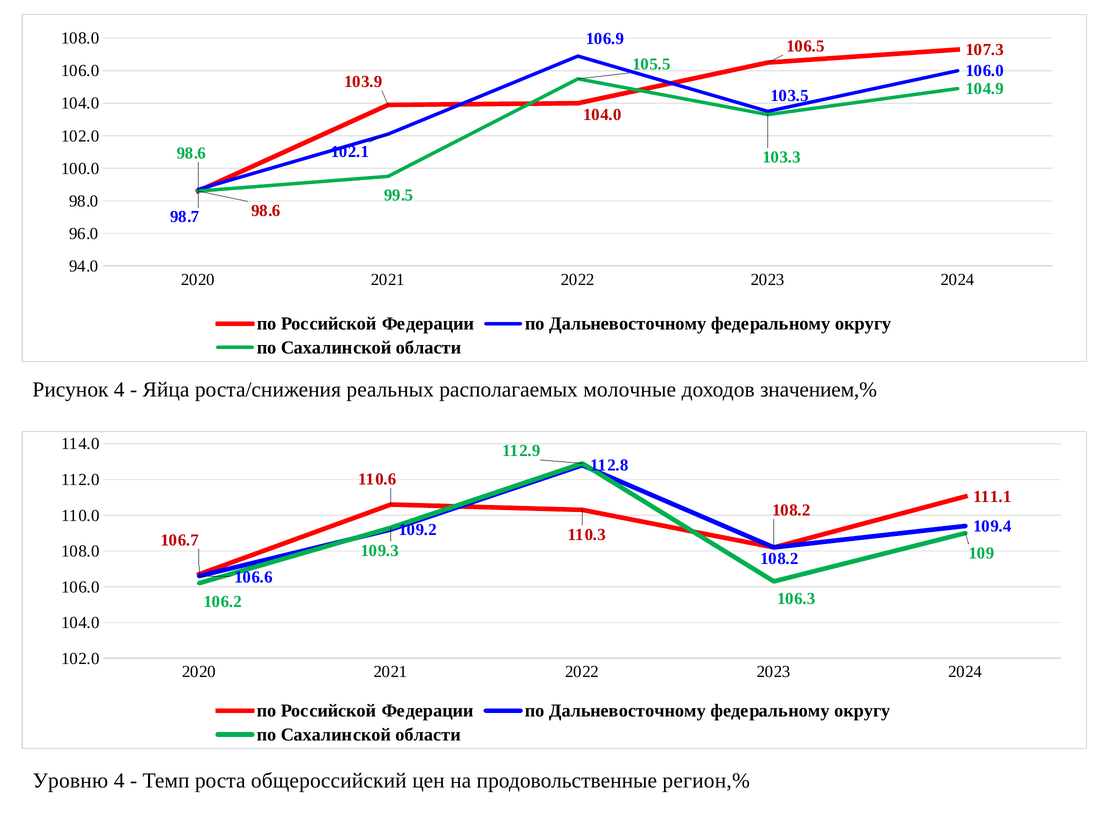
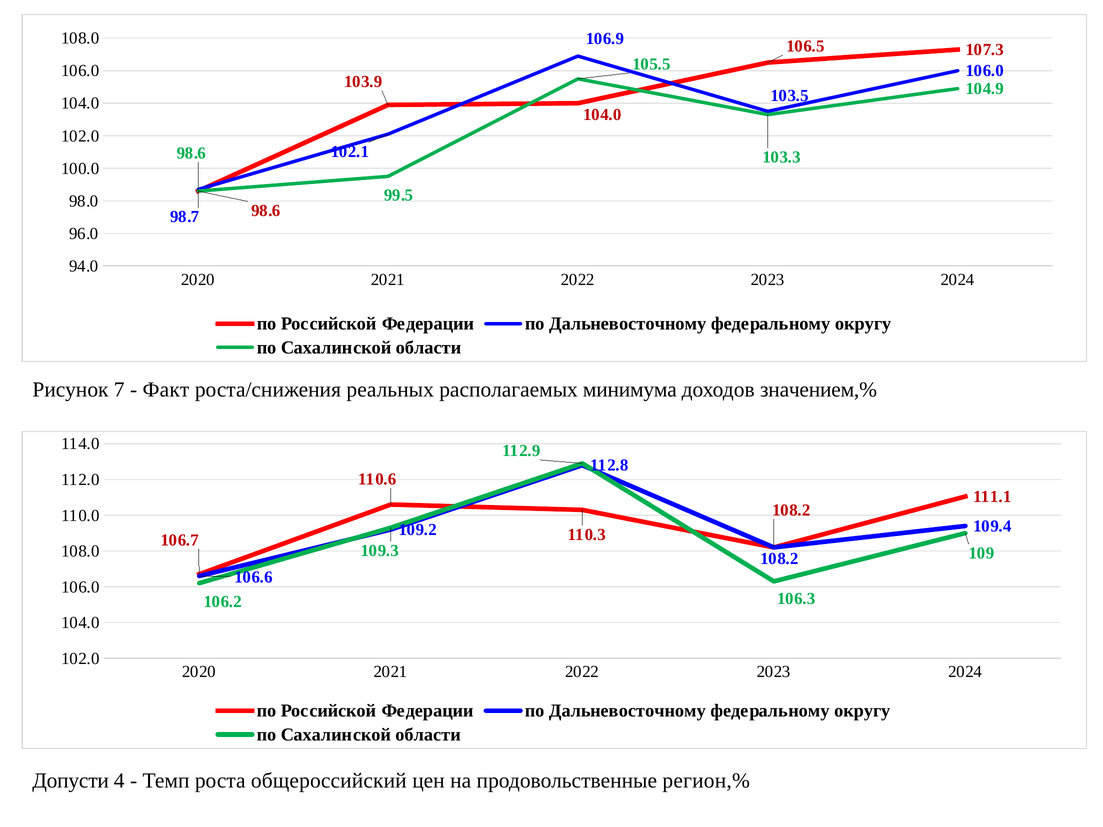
Рисунок 4: 4 -> 7 (119, 390)
Яйца: Яйца -> Факт (166, 390)
молочные: молочные -> минимума (630, 390)
Уровню: Уровню -> Допусти (71, 781)
